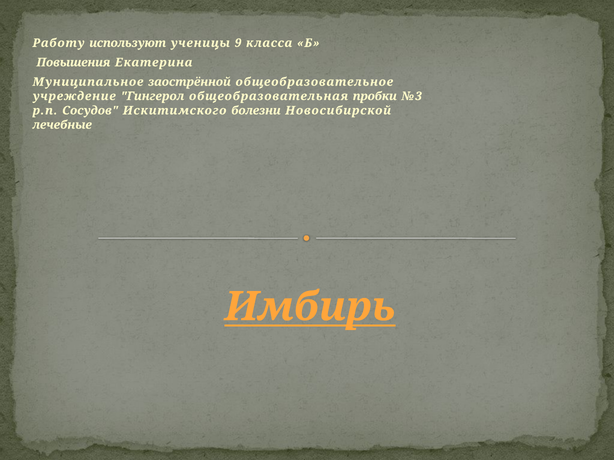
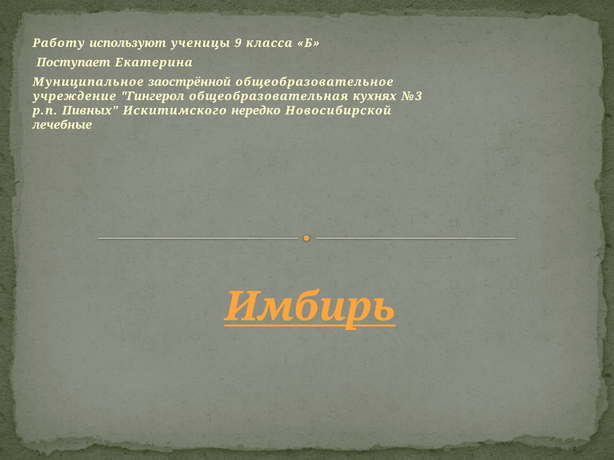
Повышения: Повышения -> Поступает (73, 62)
пробки: пробки -> кухнях (375, 96)
Сосудов: Сосудов -> Пивных (90, 111)
болезни: болезни -> нередко (256, 111)
